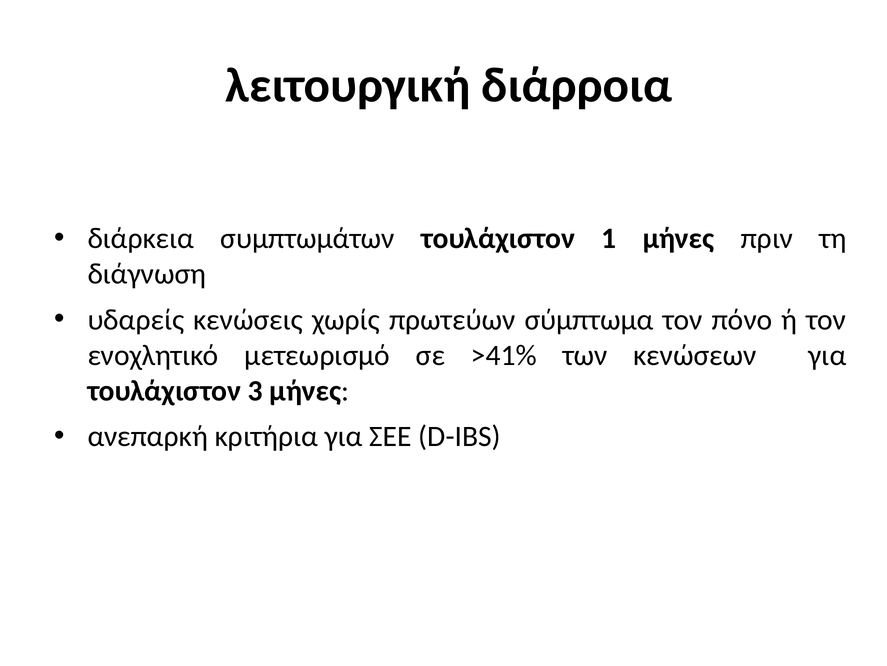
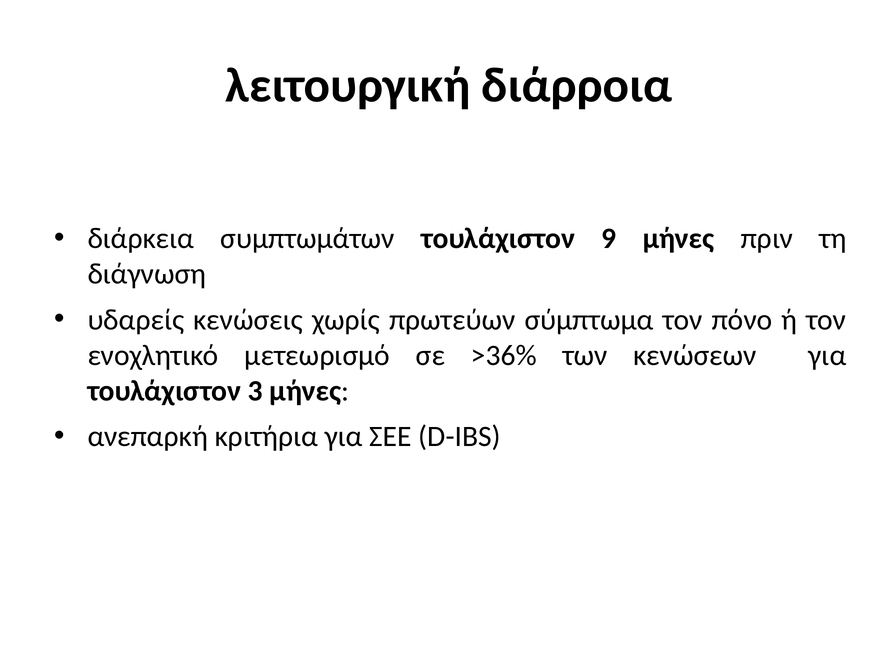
1: 1 -> 9 (609, 238)
>41%: >41% -> >36% (504, 355)
